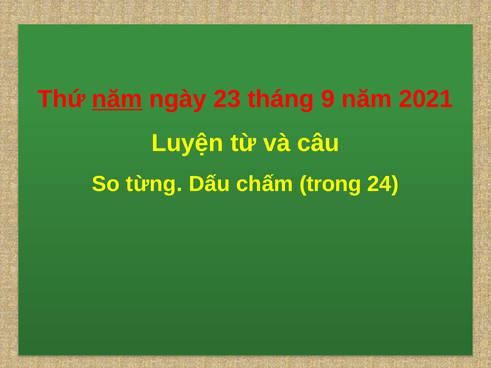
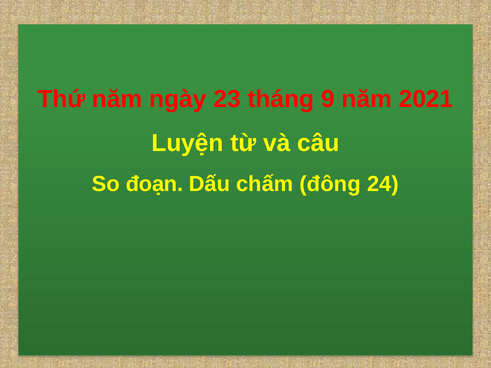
năm underline: present -> none (117, 99)
từng: từng -> đoạn (154, 184)
trong: trong -> đông (330, 184)
